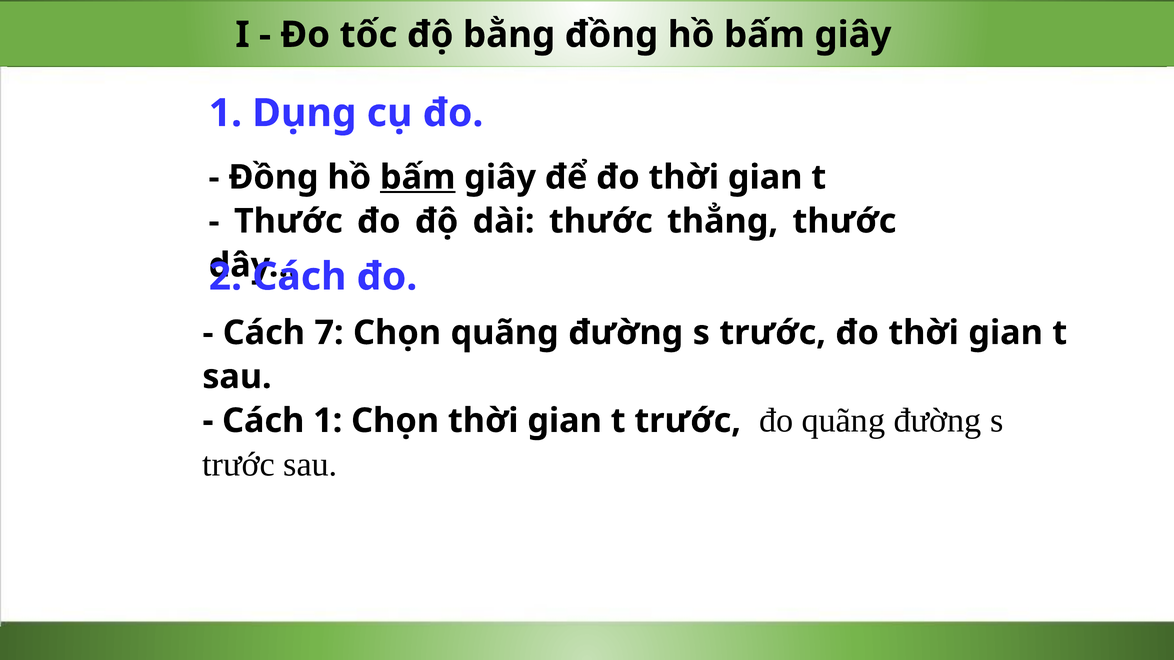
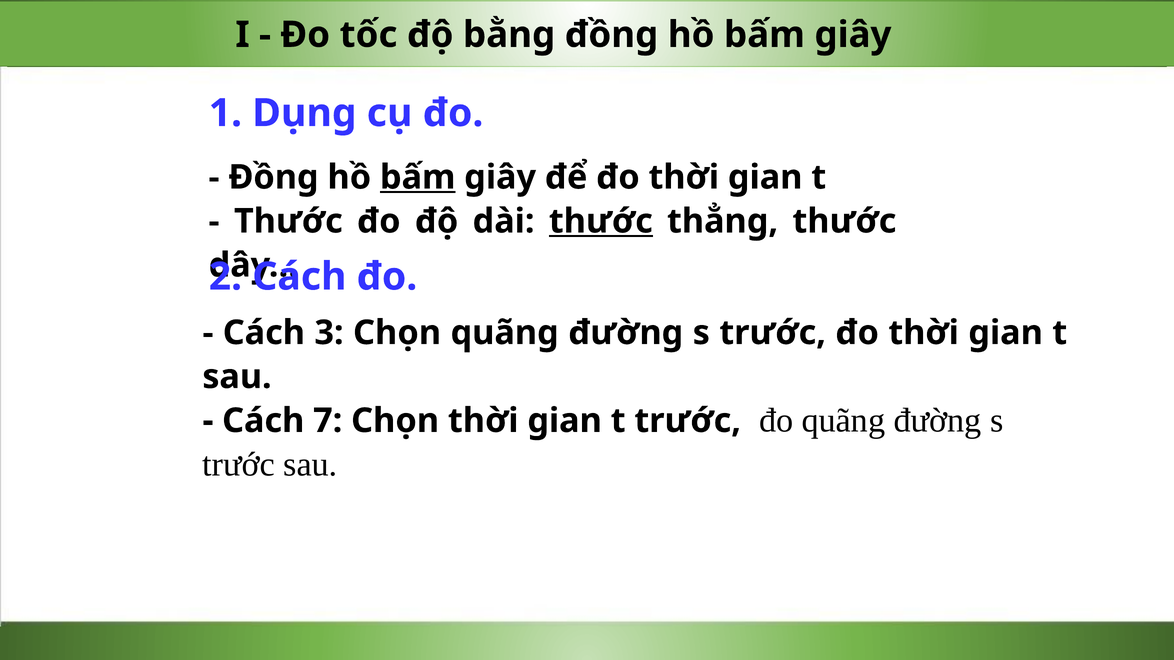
thước underline: none -> present (601, 221)
7: 7 -> 3 (329, 333)
Cách 1: 1 -> 7 (328, 421)
